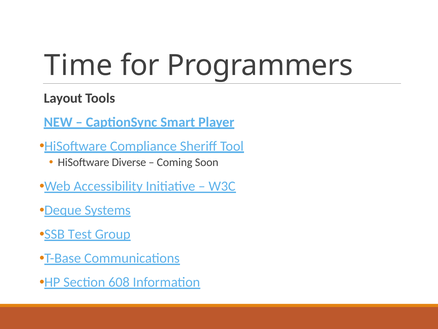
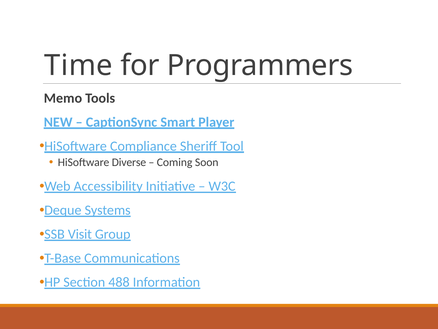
Layout: Layout -> Memo (63, 98)
Test: Test -> Visit (80, 234)
608: 608 -> 488 (119, 282)
